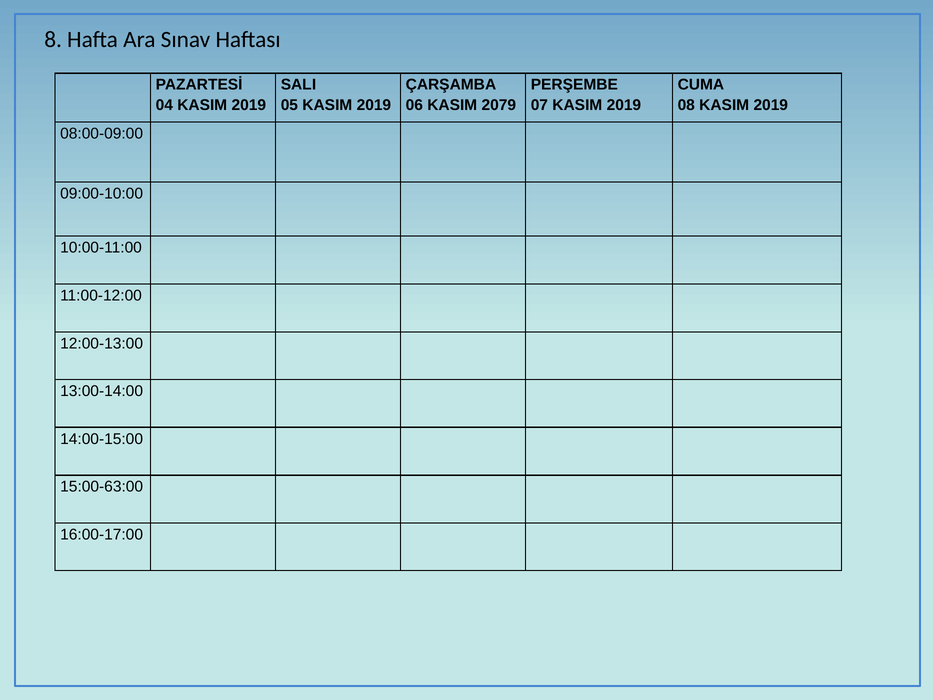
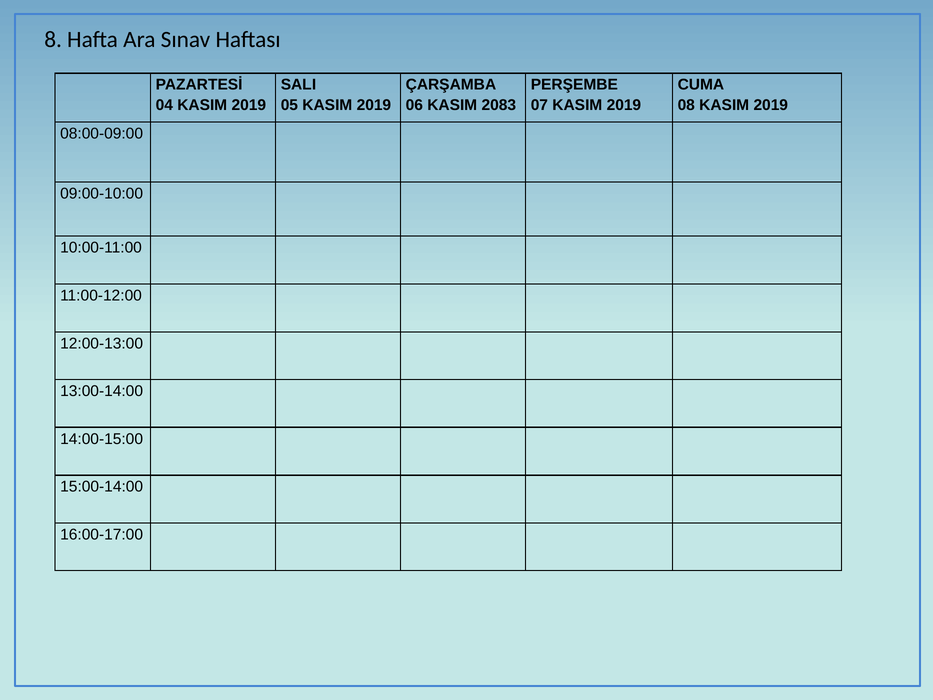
2079: 2079 -> 2083 (499, 105)
15:00-63:00: 15:00-63:00 -> 15:00-14:00 (102, 487)
